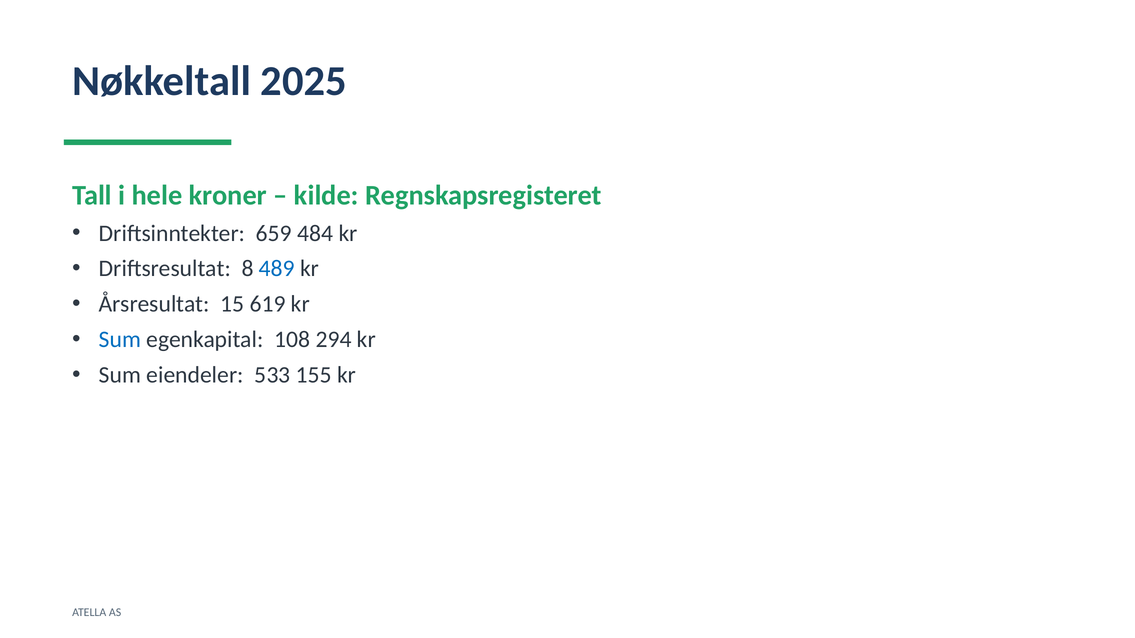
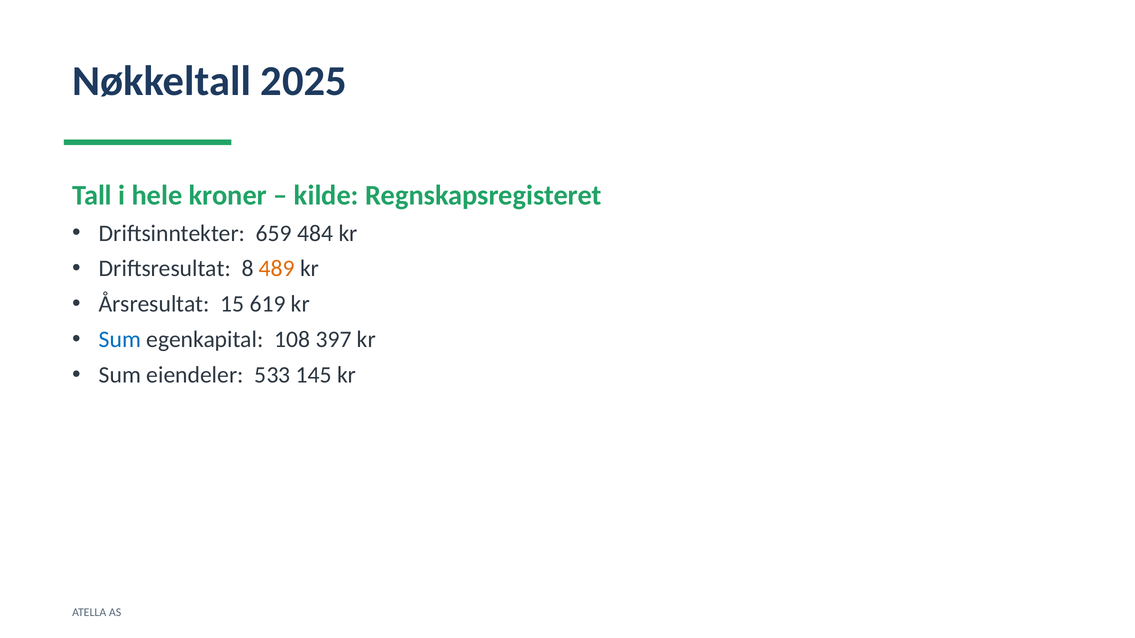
489 colour: blue -> orange (277, 269)
294: 294 -> 397 (334, 340)
155: 155 -> 145 (314, 375)
